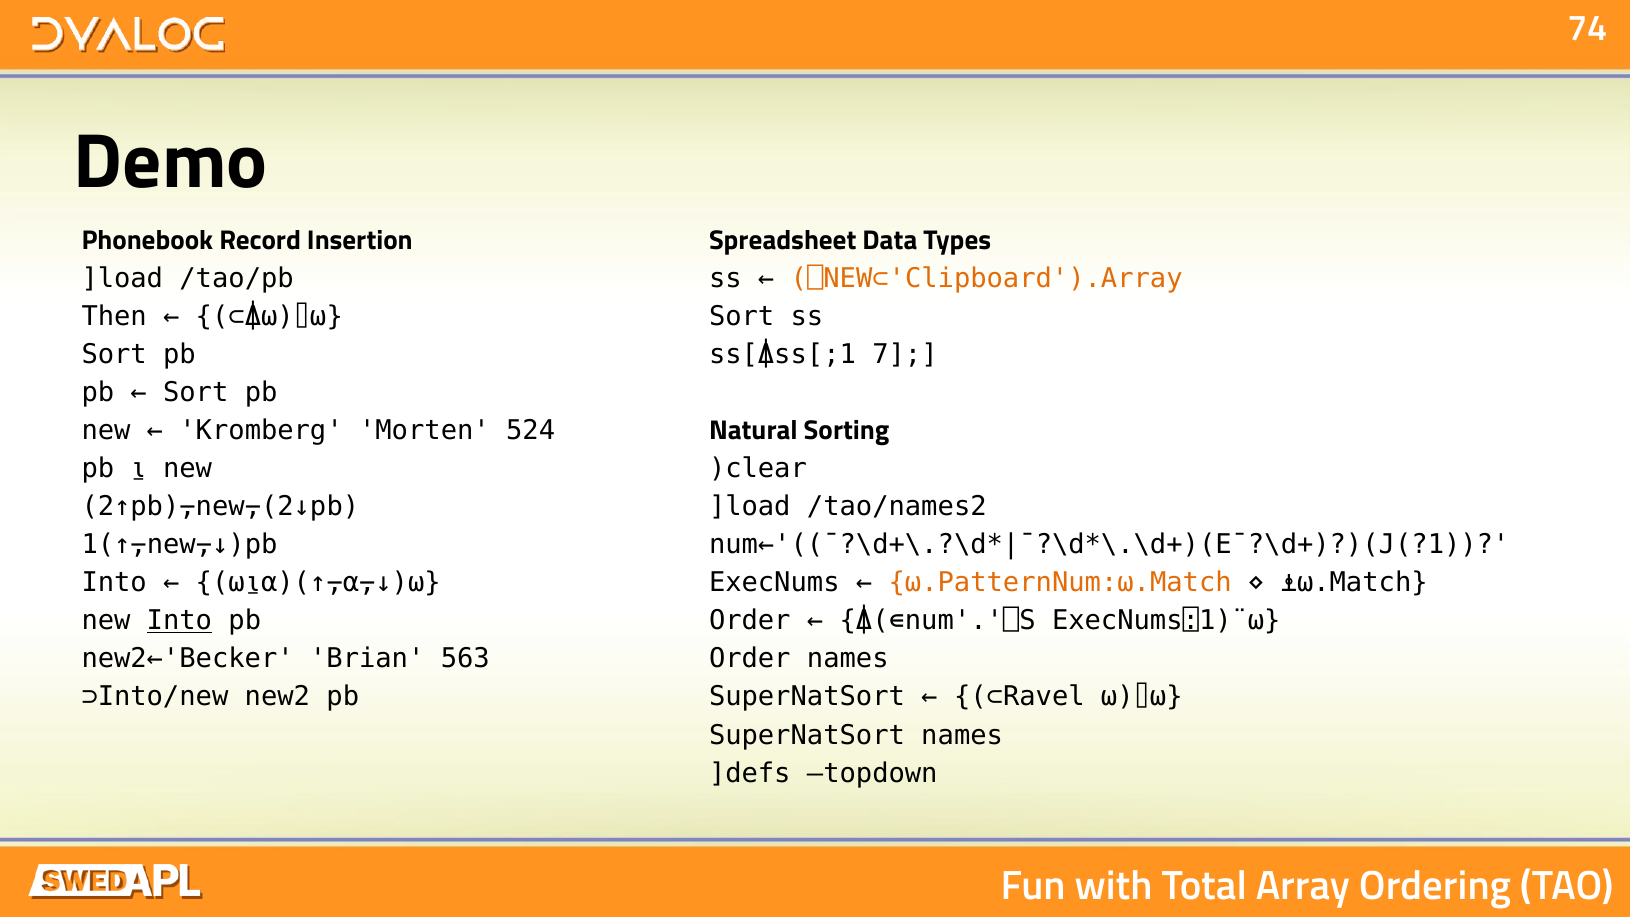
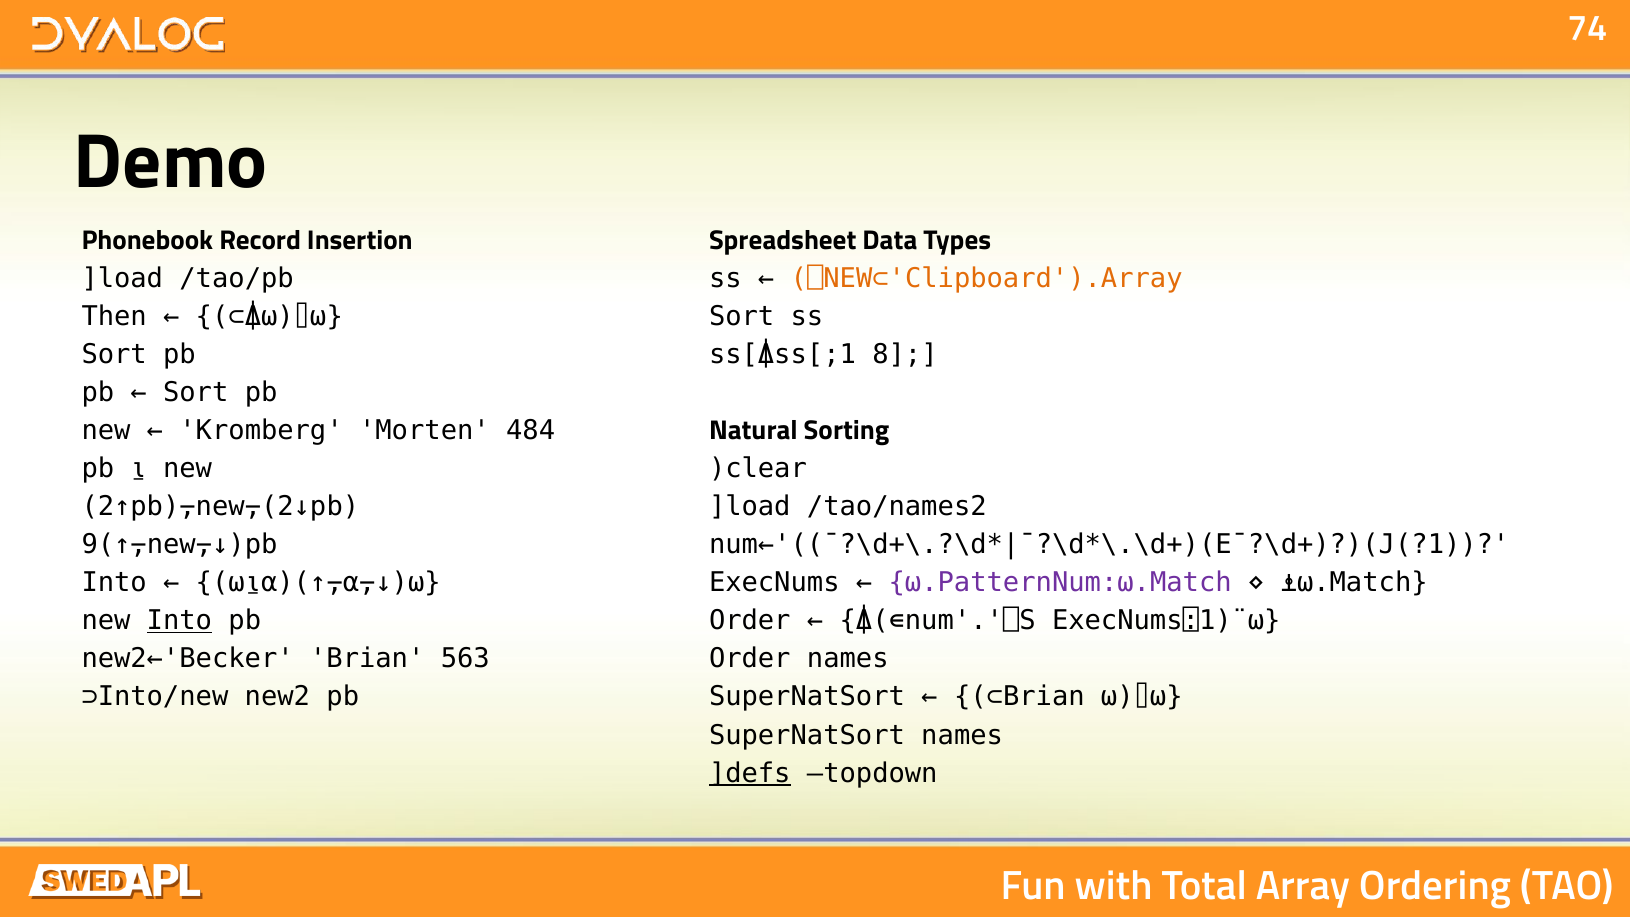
7: 7 -> 8 (905, 354)
524: 524 -> 484 (531, 431)
1(↑⍪new⍪↓)pb: 1(↑⍪new⍪↓)pb -> 9(↑⍪new⍪↓)pb (179, 545)
⍵.PatternNum:⍵.Match colour: orange -> purple (1060, 583)
⊂Ravel: ⊂Ravel -> ⊂Brian (1019, 697)
]defs underline: none -> present (750, 773)
